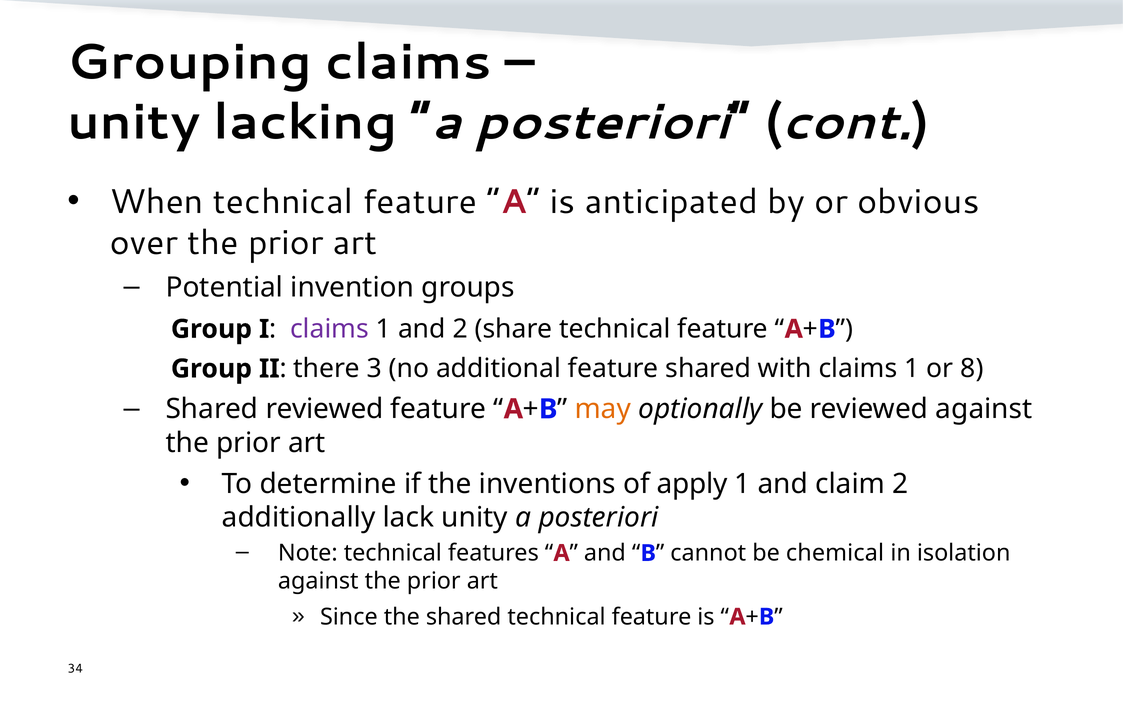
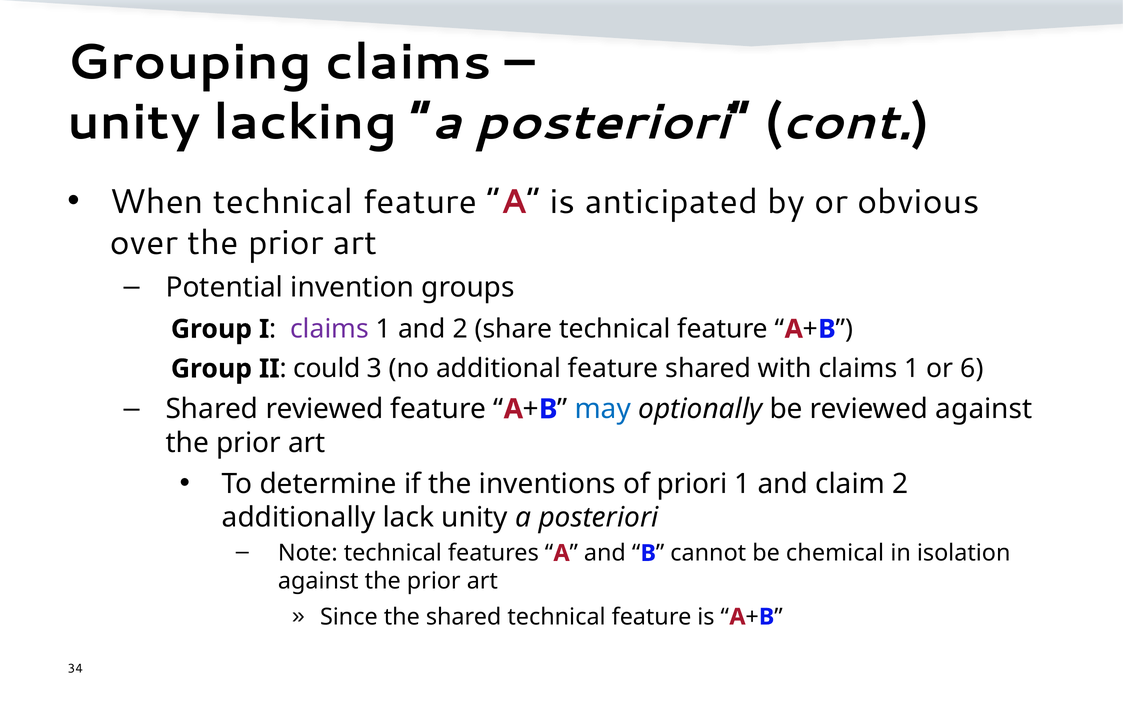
there: there -> could (327, 369)
8: 8 -> 6 (972, 369)
may colour: orange -> blue (603, 409)
apply: apply -> priori (692, 484)
